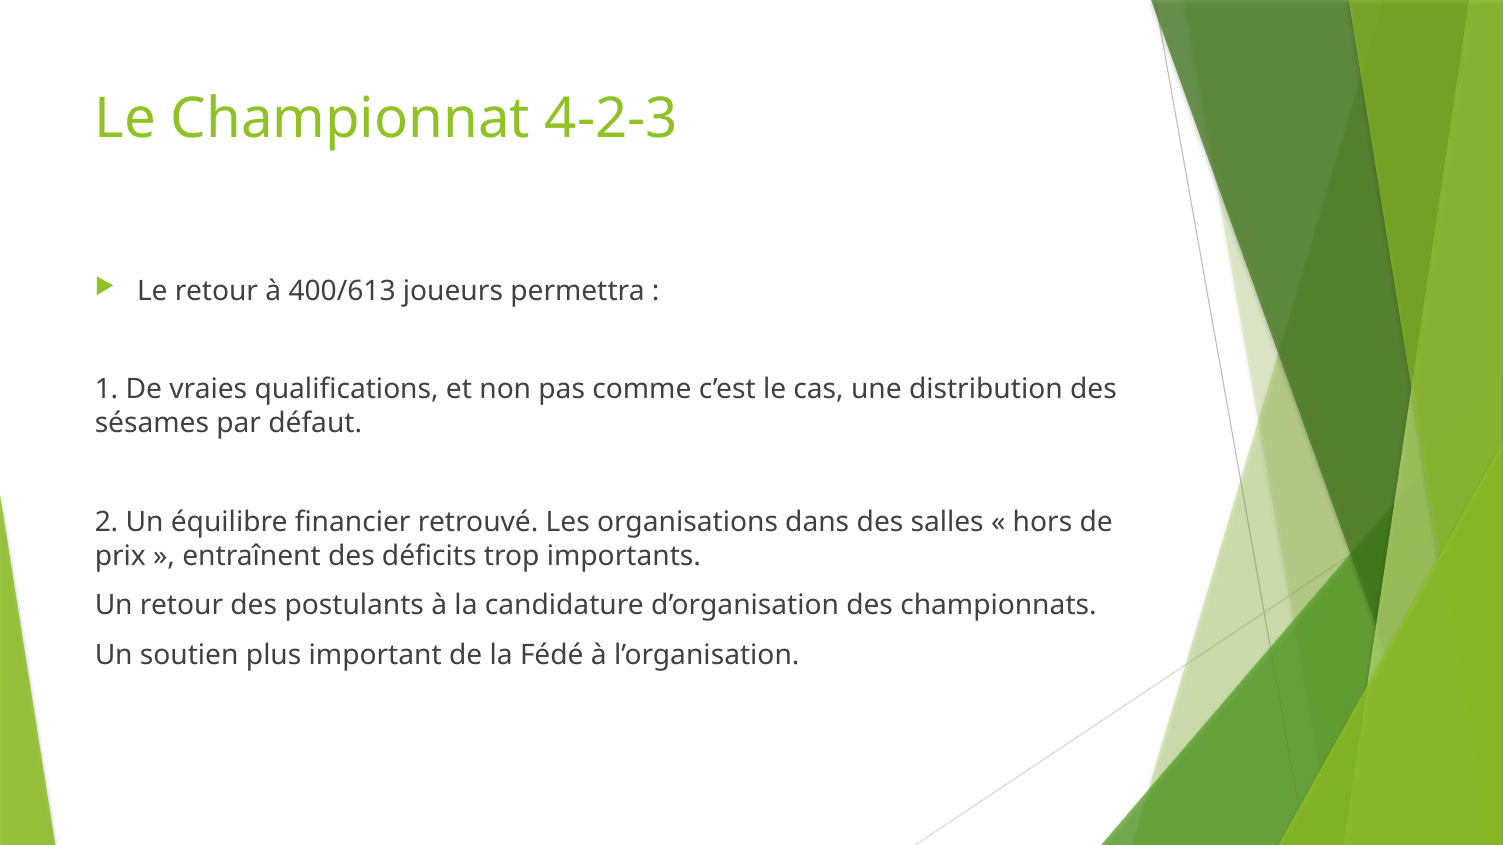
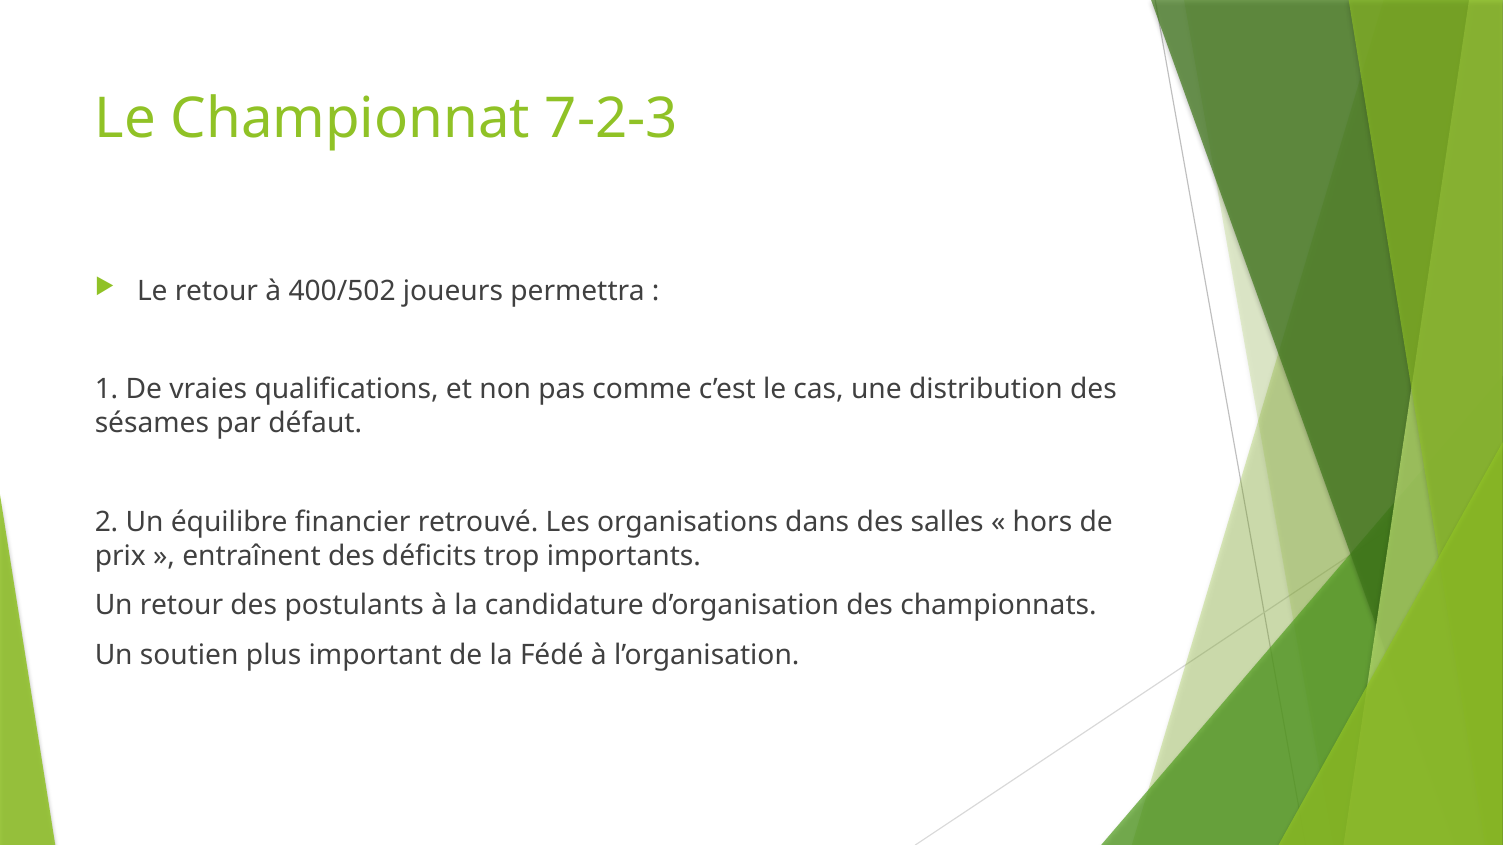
4-2-3: 4-2-3 -> 7-2-3 (611, 119)
400/613: 400/613 -> 400/502 (342, 291)
